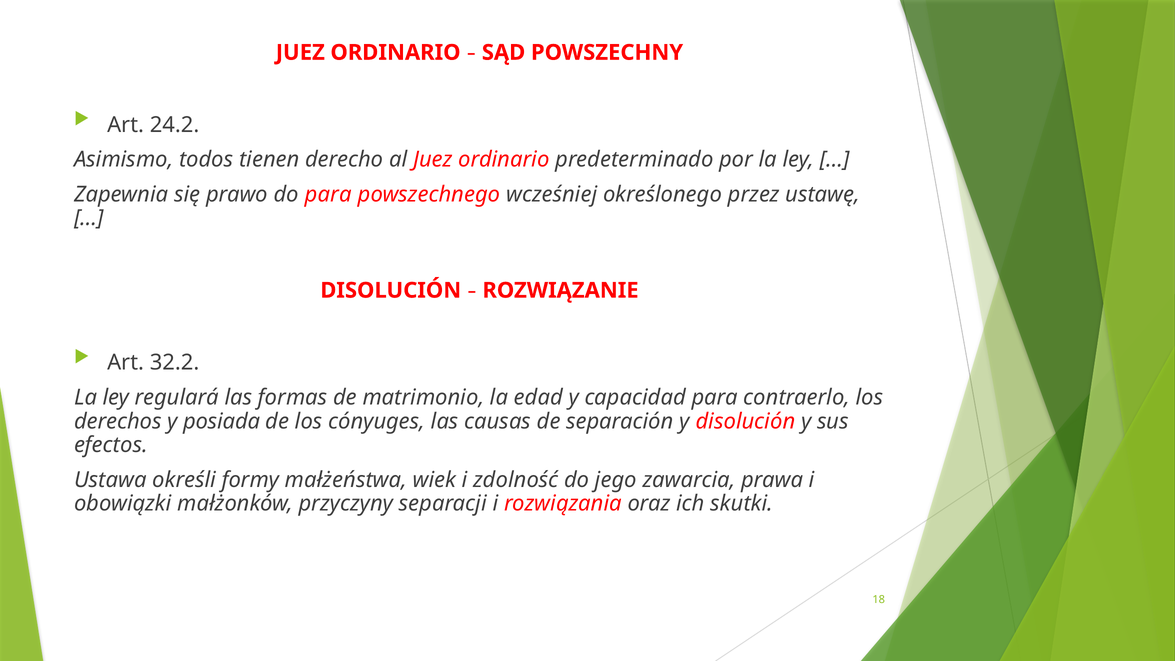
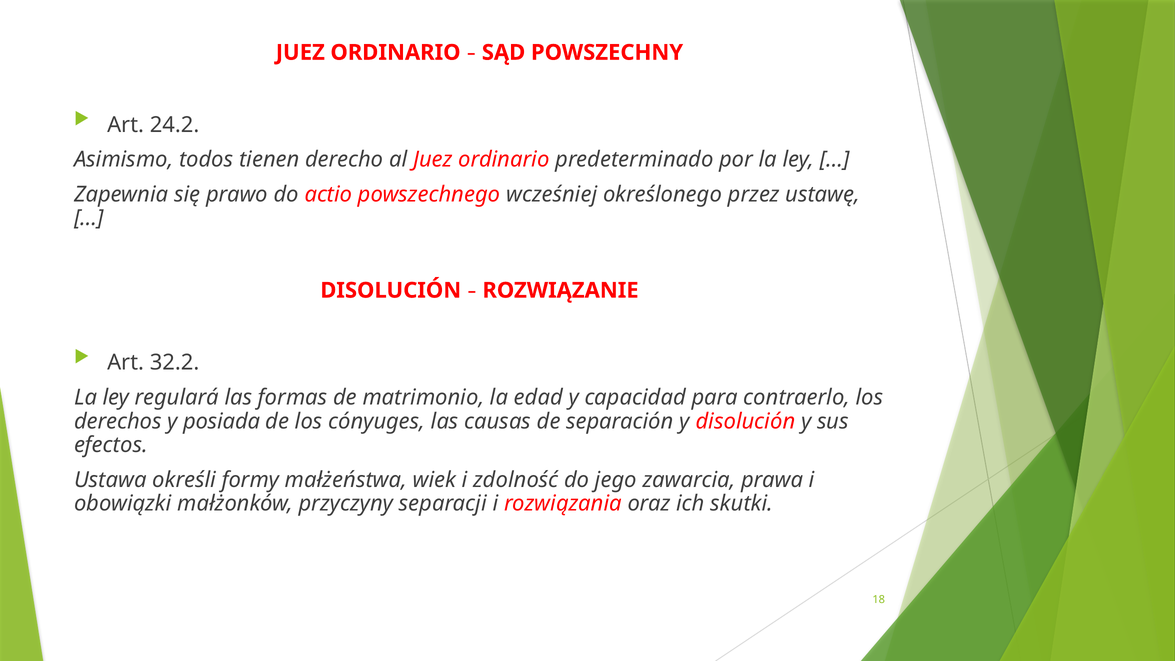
do para: para -> actio (328, 194)
